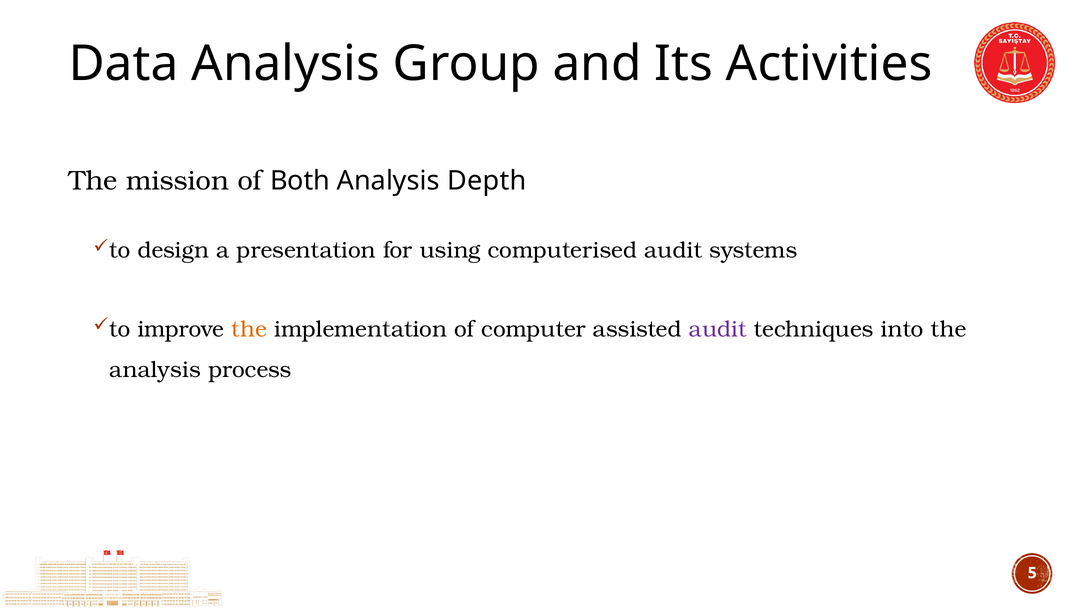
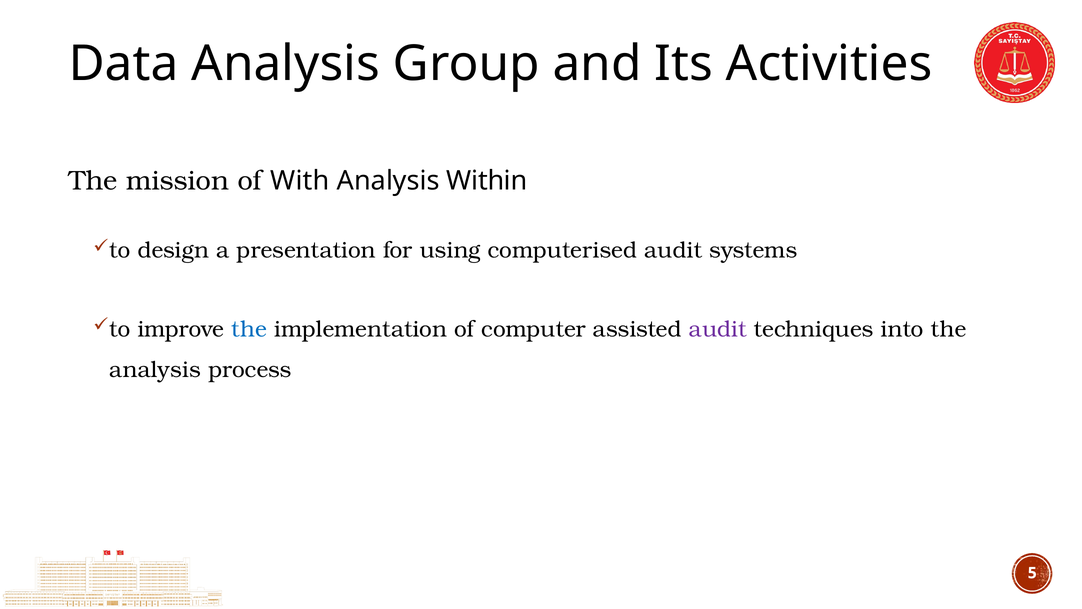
Both: Both -> With (300, 181)
Depth: Depth -> Within (487, 181)
the colour: orange -> blue (249, 329)
